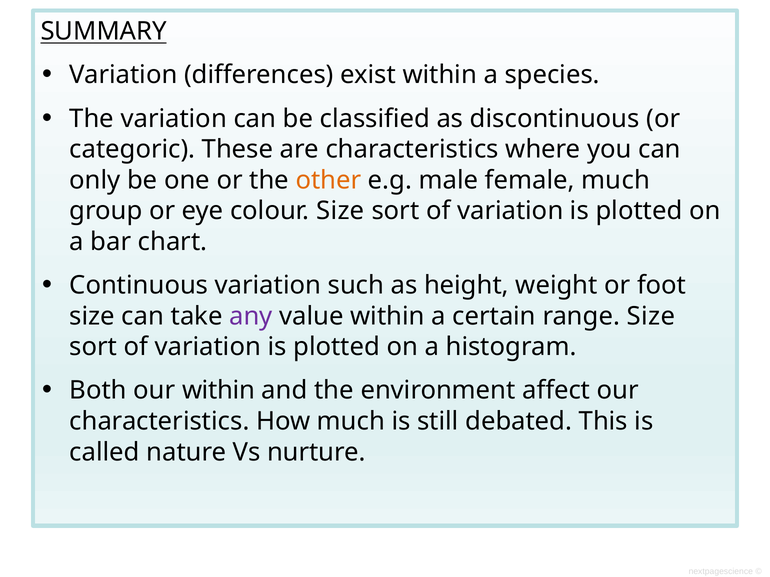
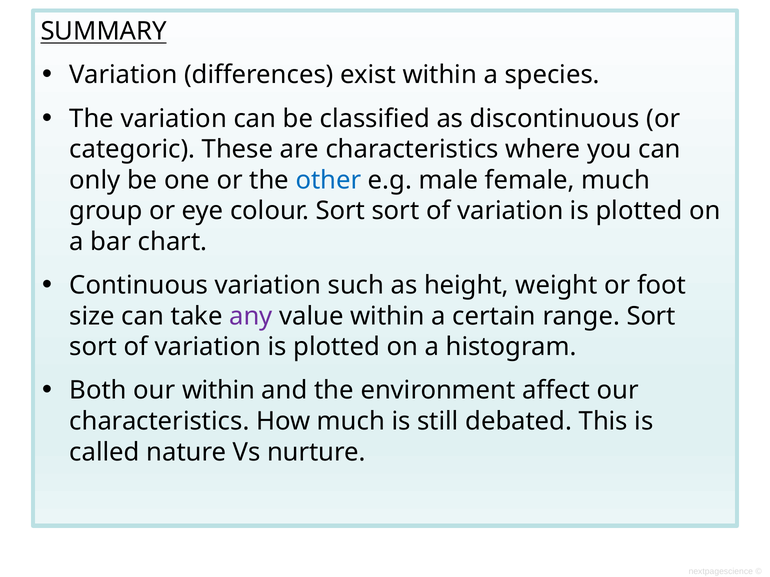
other colour: orange -> blue (329, 180)
colour Size: Size -> Sort (341, 211)
range Size: Size -> Sort (651, 316)
